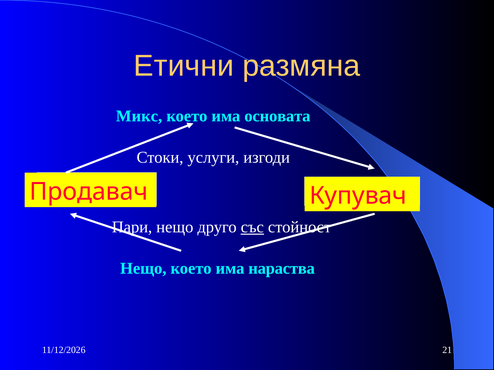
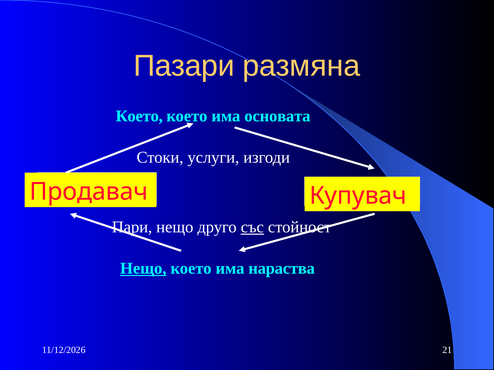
Етични: Етични -> Пазари (184, 66)
Микс: Микс -> Което (139, 116)
Нещо underline: none -> present (143, 269)
